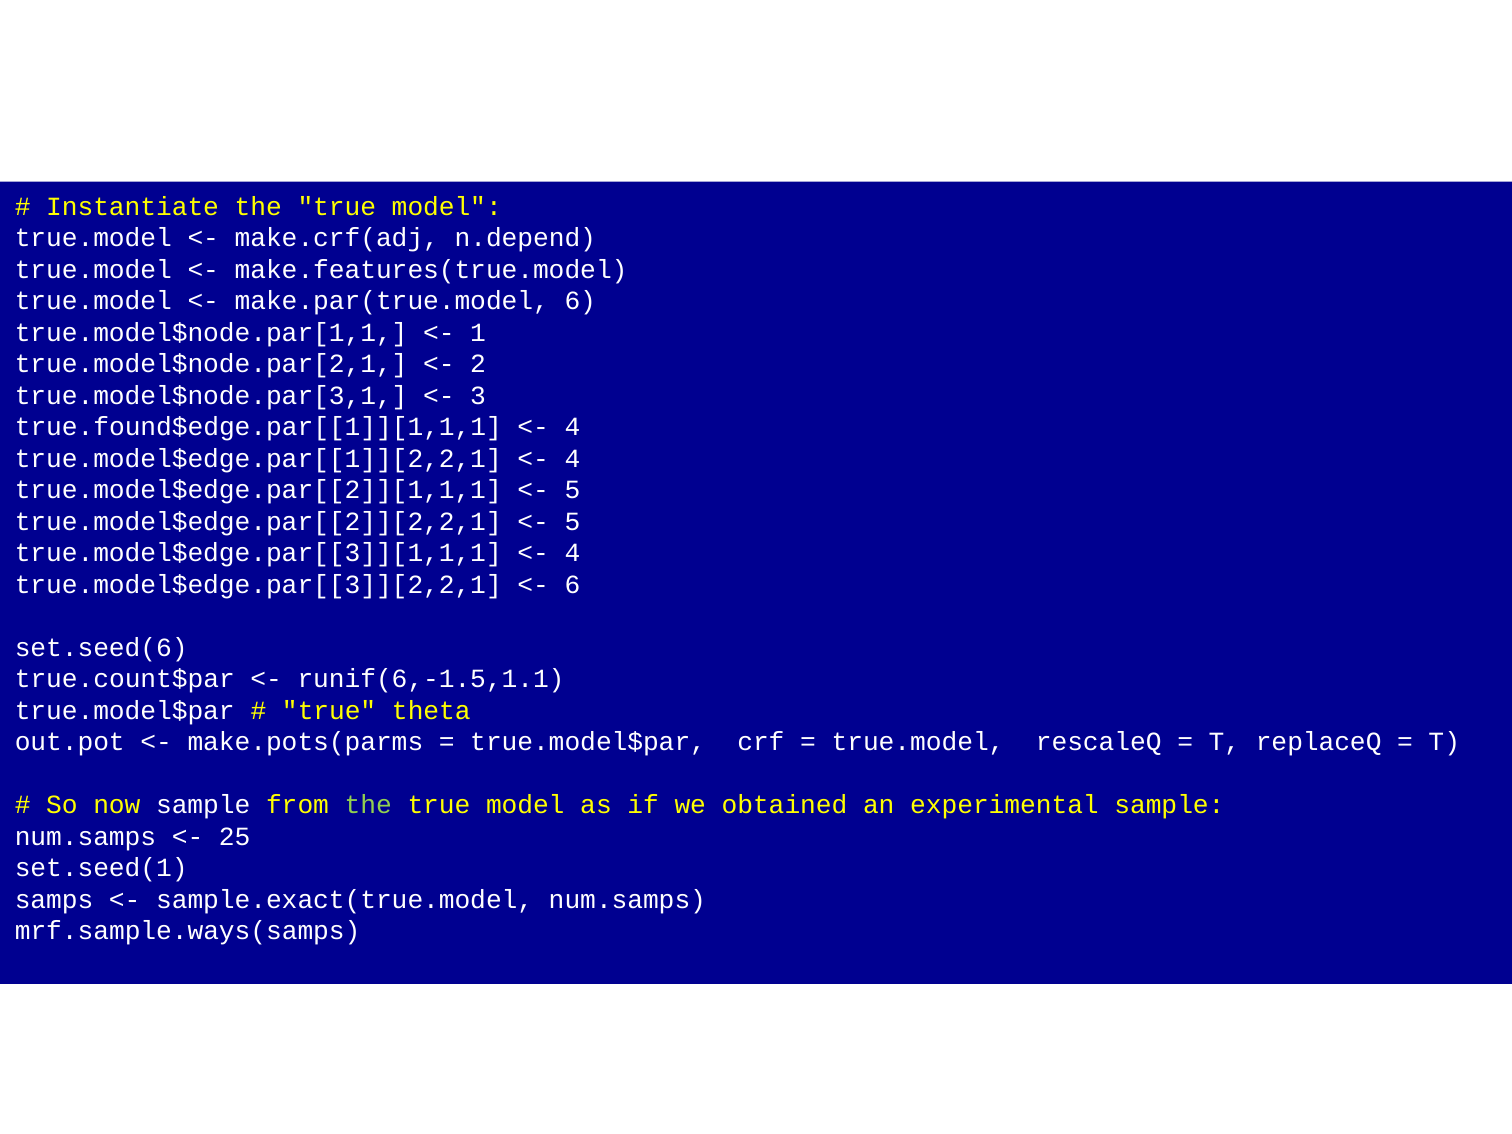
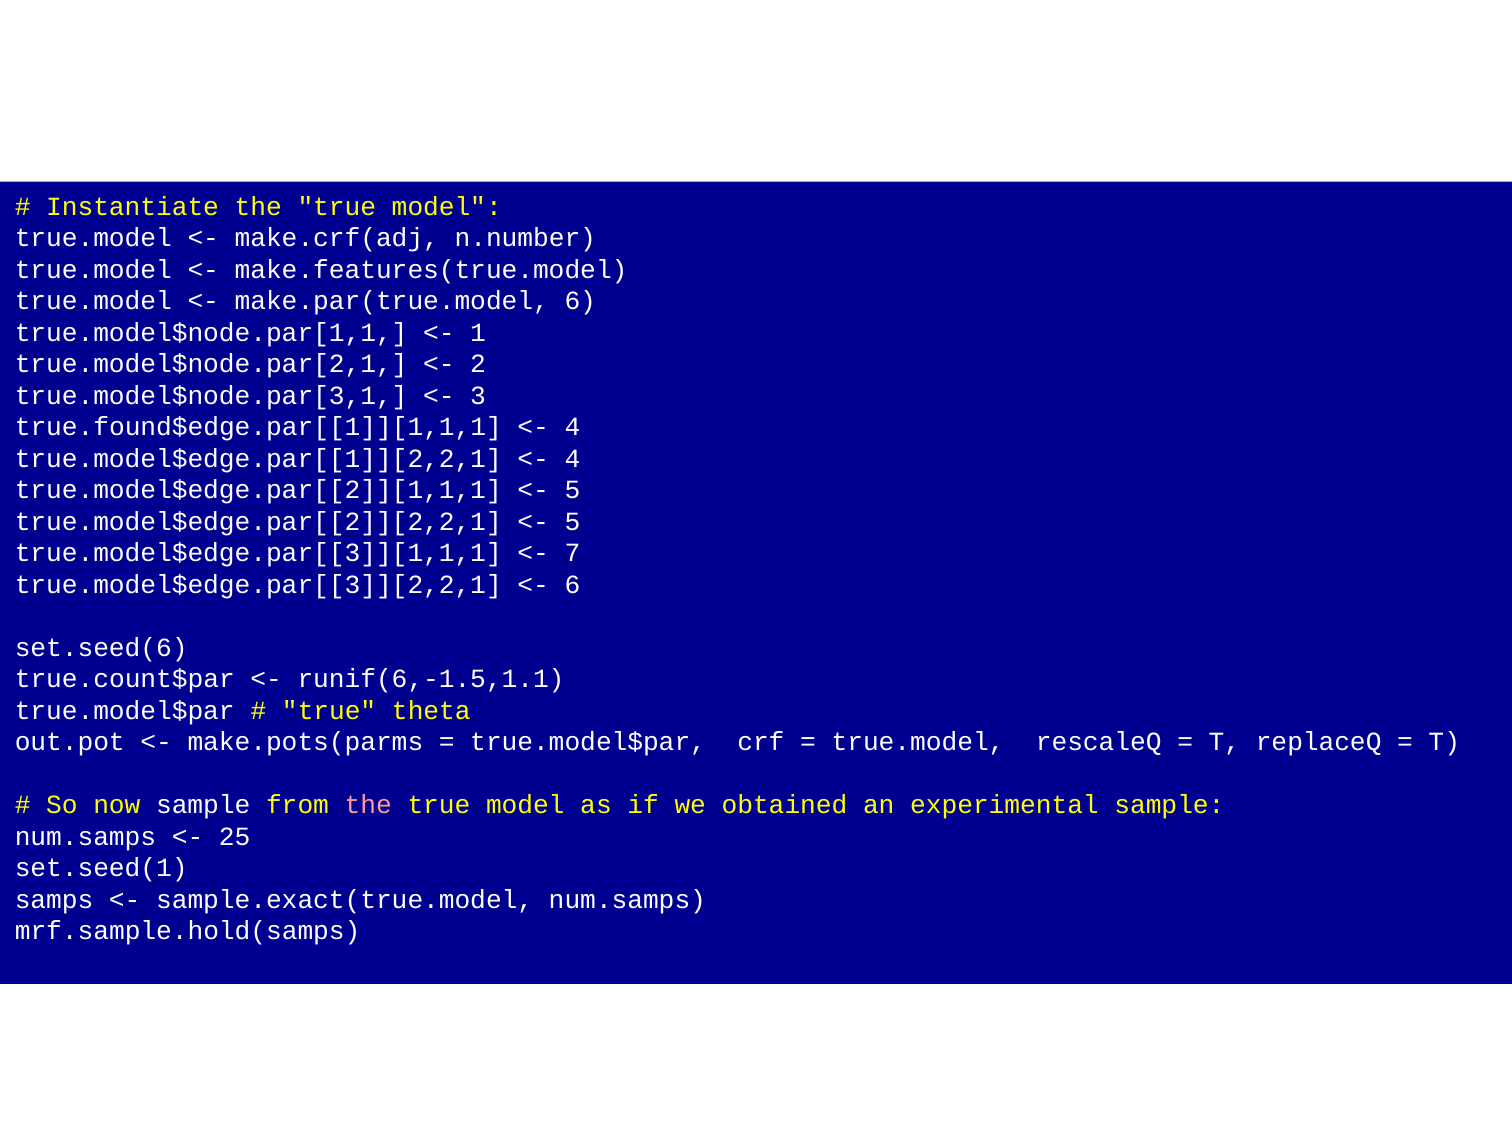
n.depend: n.depend -> n.number (525, 238)
4: 4 -> 7 (572, 553)
the colour: light green -> pink (368, 805)
mrf.sample.ways(samps: mrf.sample.ways(samps -> mrf.sample.hold(samps (188, 931)
